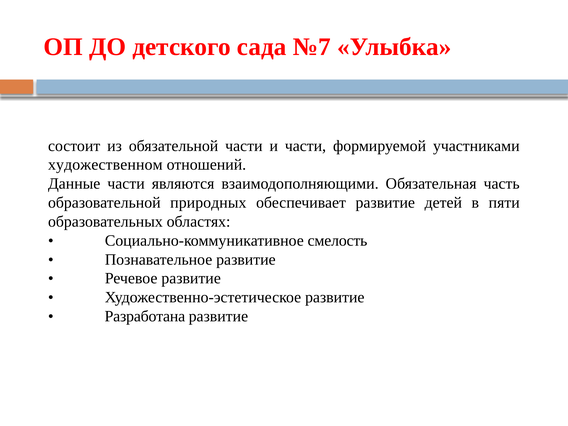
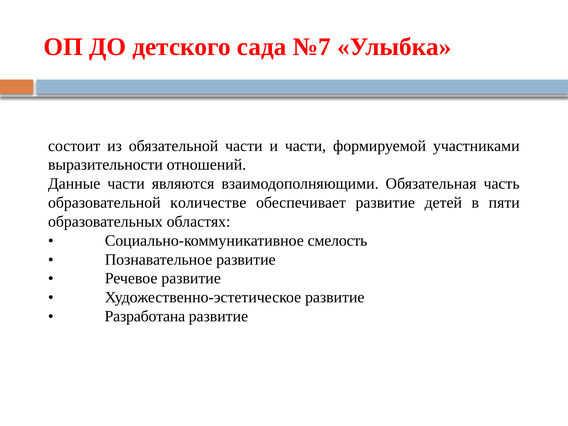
художественном: художественном -> выразительности (105, 165)
природных: природных -> количестве (208, 203)
